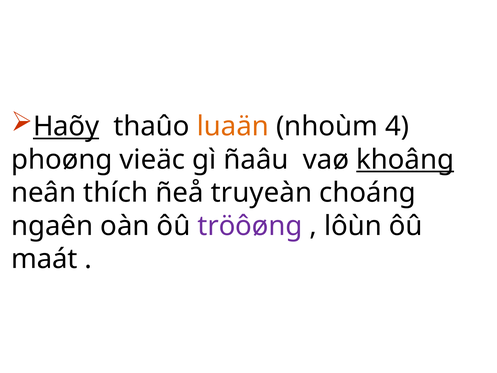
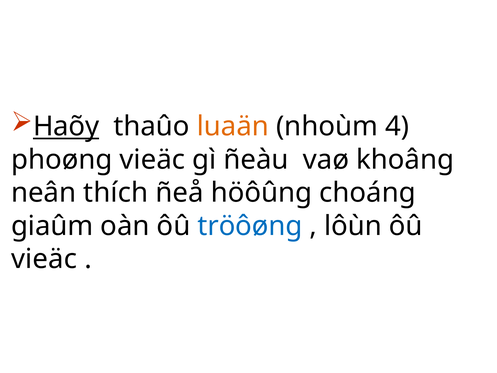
ñaâu: ñaâu -> ñeàu (256, 160)
khoâng underline: present -> none (405, 160)
truyeàn: truyeàn -> höôûng (261, 193)
ngaên: ngaên -> giaûm (52, 226)
tröôøng colour: purple -> blue (250, 226)
maát: maát -> vieäc (44, 259)
